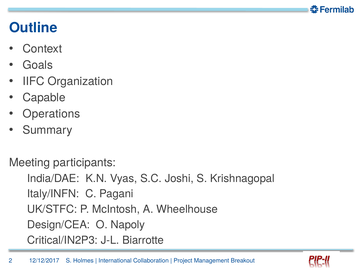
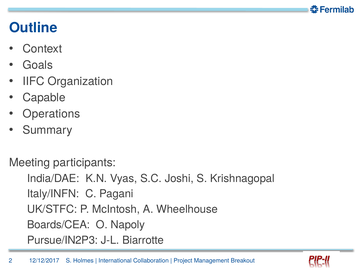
Design/CEA: Design/CEA -> Boards/CEA (59, 225)
Critical/IN2P3: Critical/IN2P3 -> Pursue/IN2P3 (63, 241)
